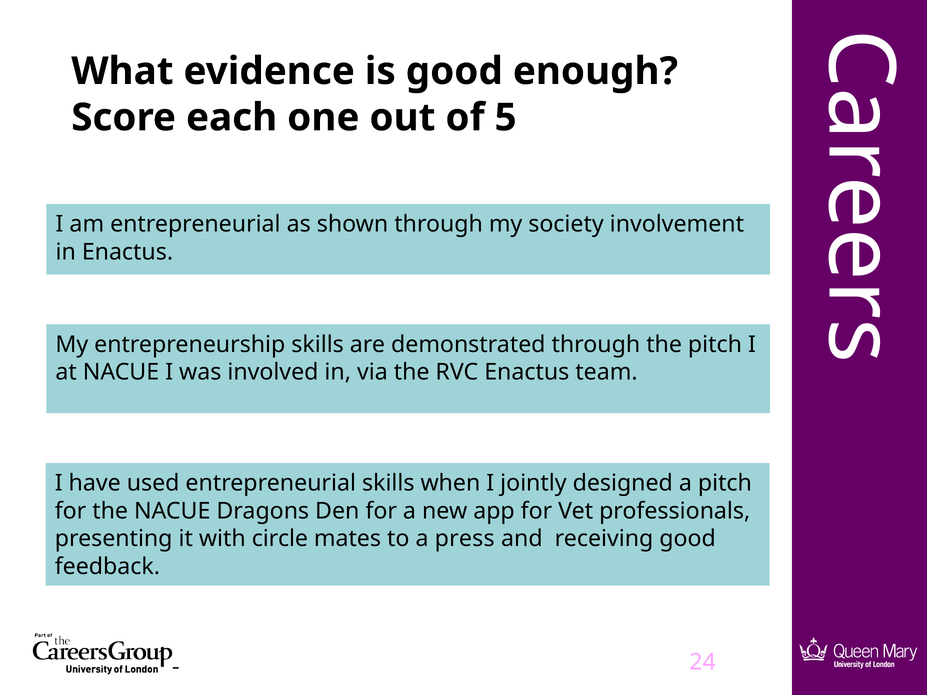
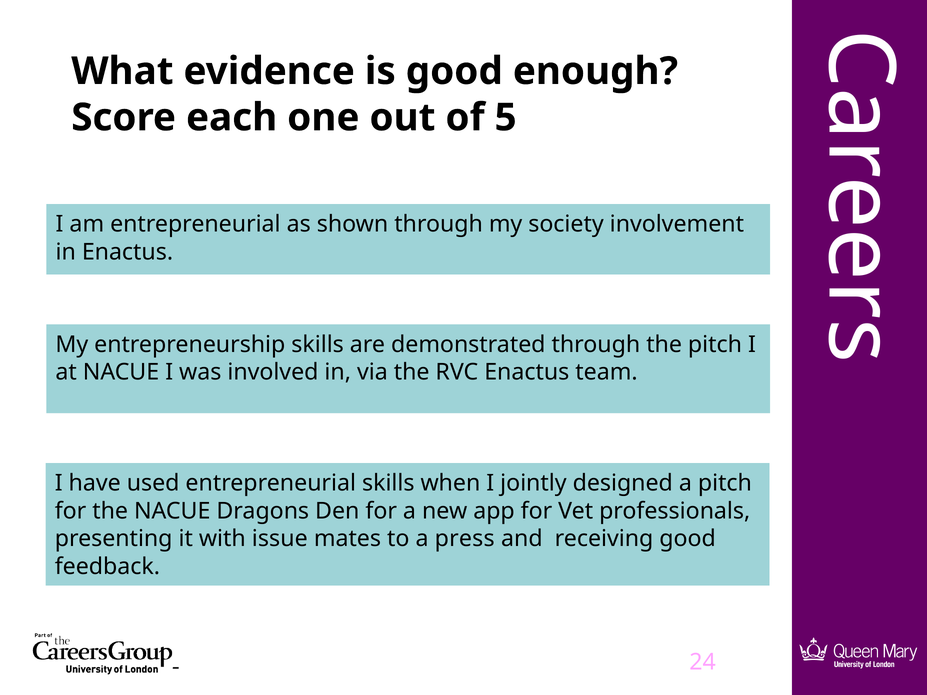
circle: circle -> issue (280, 539)
